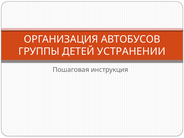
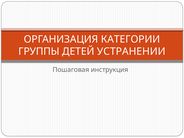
АВТОБУСОВ: АВТОБУСОВ -> КАТЕГОРИИ (131, 39)
